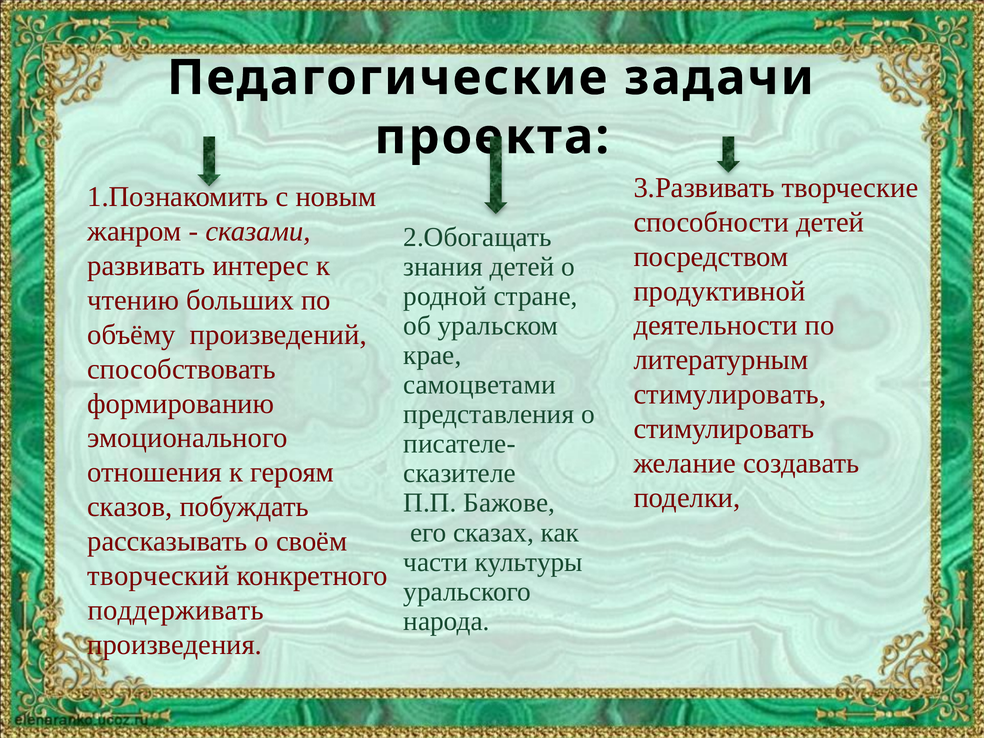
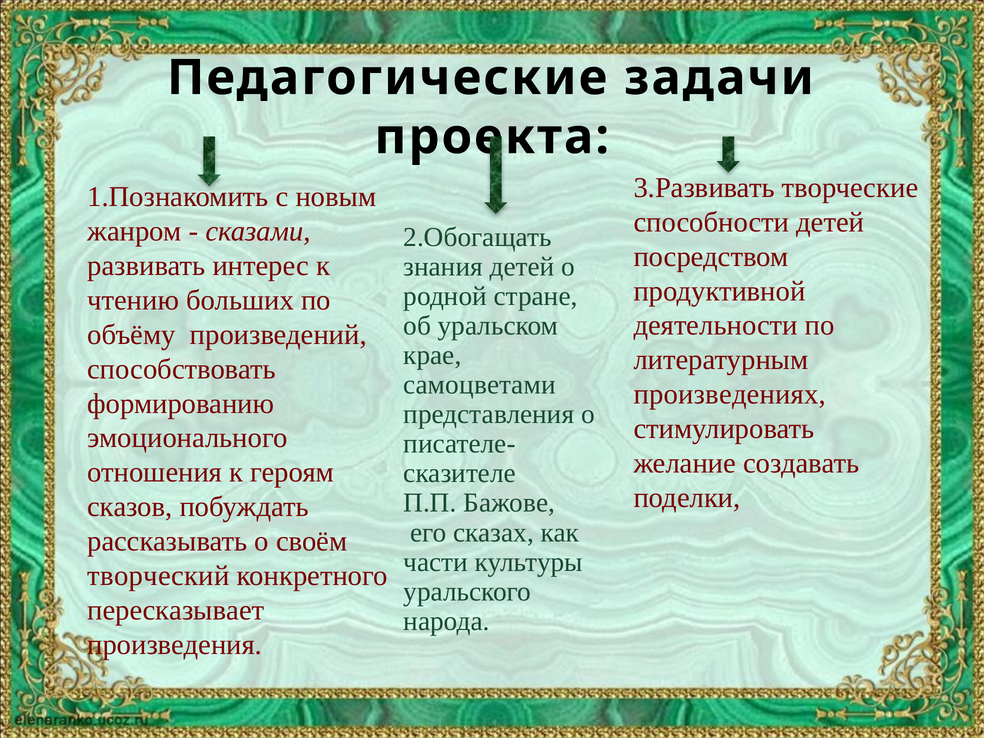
стимулировать: стимулировать -> произведениях (730, 394)
поддерживать: поддерживать -> пересказывает (176, 610)
